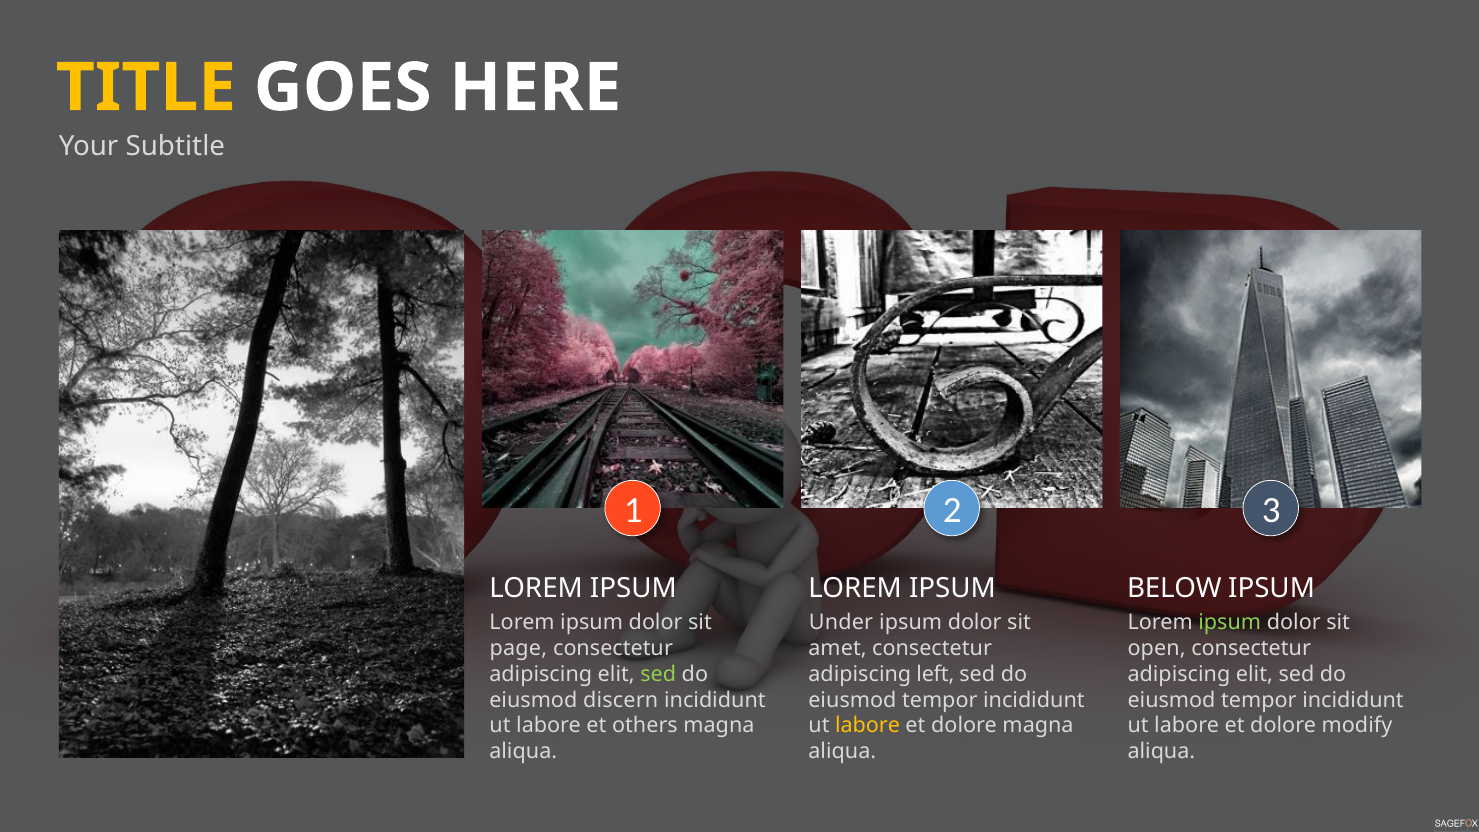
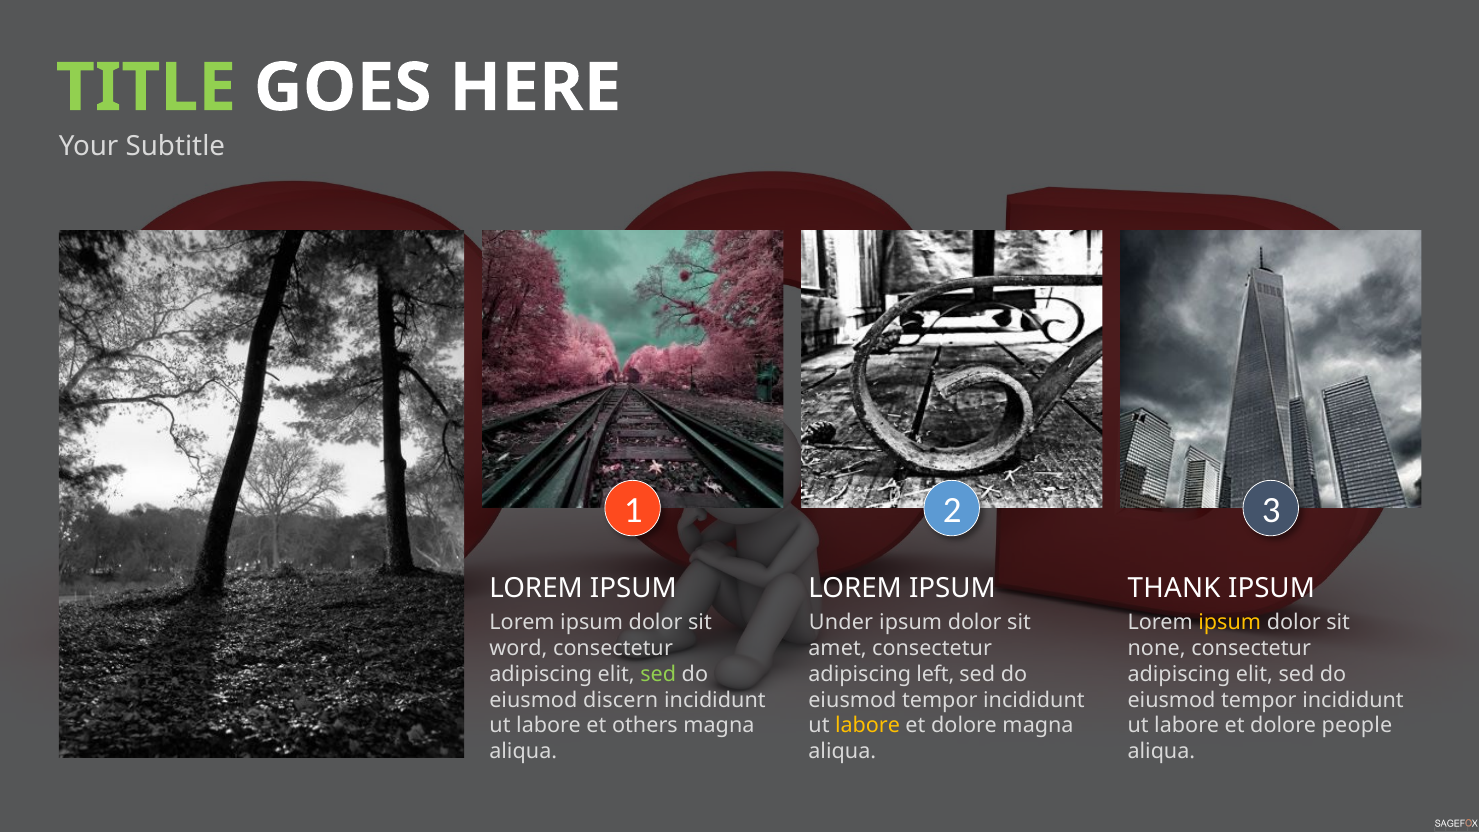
TITLE colour: yellow -> light green (146, 88)
BELOW: BELOW -> THANK (1174, 589)
ipsum colour: light green -> yellow (1230, 622)
page: page -> word (518, 648)
open: open -> none (1157, 648)
modify: modify -> people (1357, 726)
